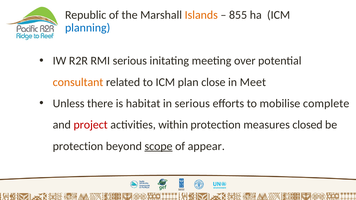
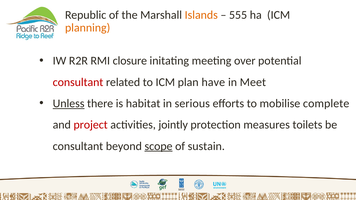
855: 855 -> 555 (238, 15)
planning colour: blue -> orange (88, 28)
RMI serious: serious -> closure (130, 61)
consultant colour: orange -> red (78, 82)
close: close -> have (213, 82)
Unless underline: none -> present (69, 104)
within: within -> jointly (173, 125)
closed: closed -> toilets (307, 125)
protection: protection -> consultant (78, 146)
appear: appear -> sustain (206, 146)
